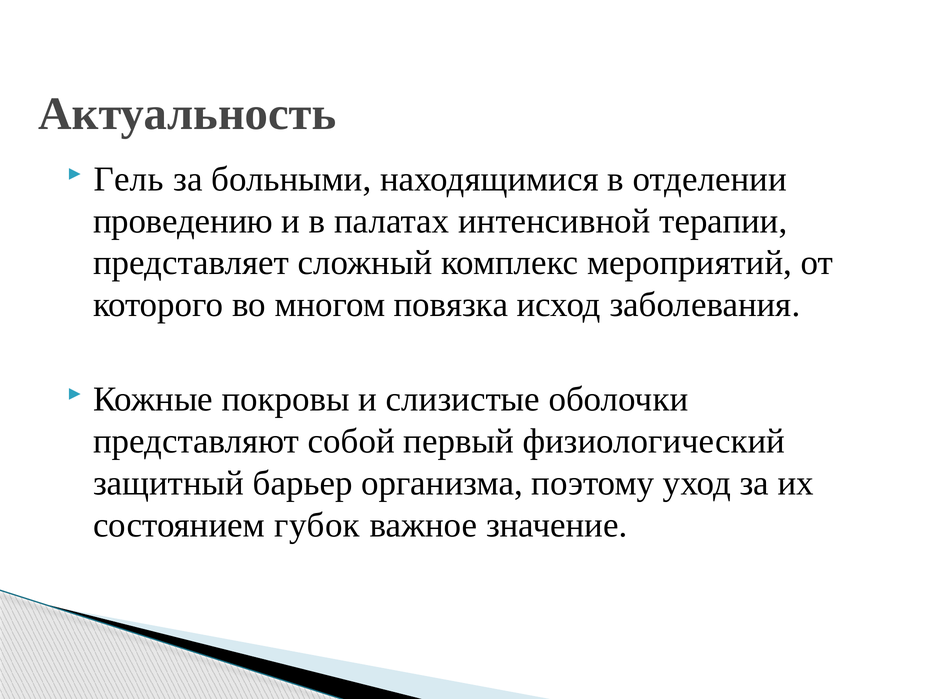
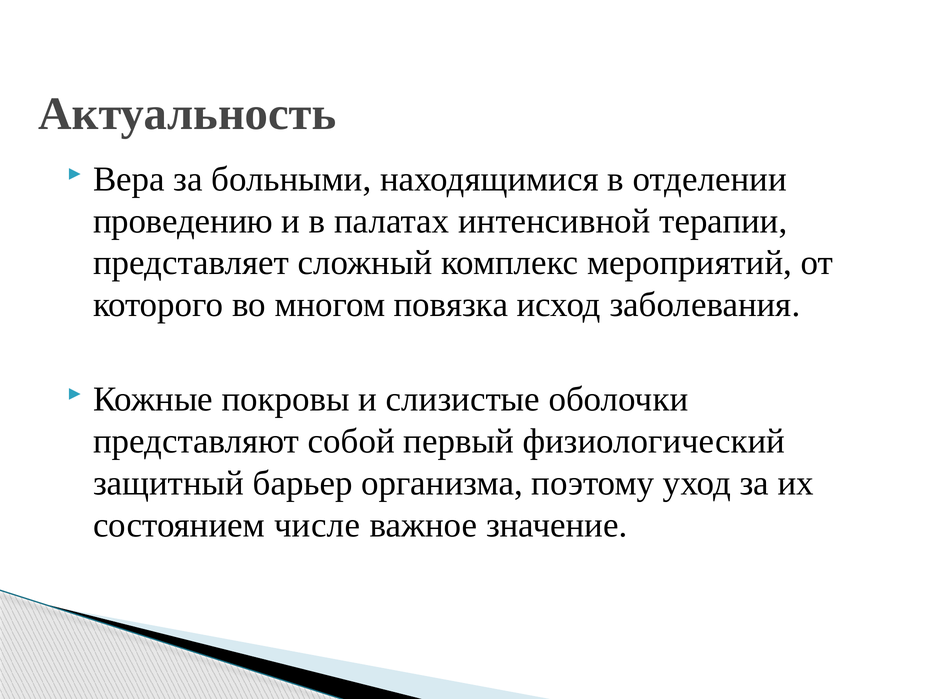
Гель: Гель -> Вера (129, 179)
губок: губок -> числе (317, 525)
